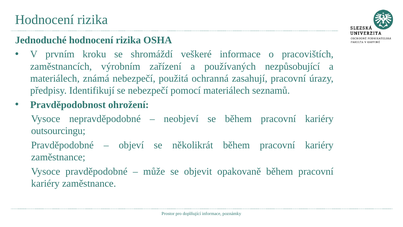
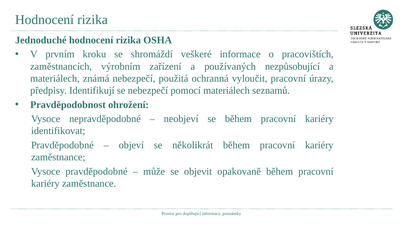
zasahují: zasahují -> vyloučit (250, 78)
outsourcingu: outsourcingu -> identifikovat (58, 131)
